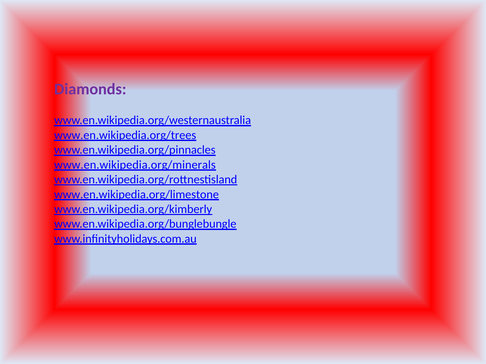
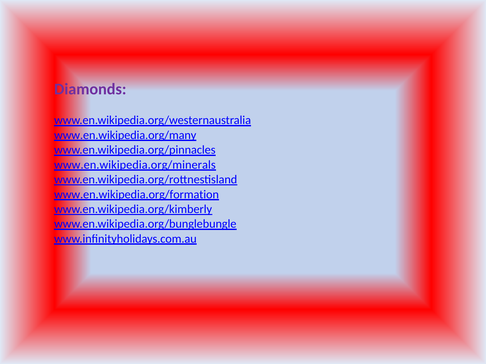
www.en.wikipedia.org/trees: www.en.wikipedia.org/trees -> www.en.wikipedia.org/many (125, 135)
www.en.wikipedia.org/limestone: www.en.wikipedia.org/limestone -> www.en.wikipedia.org/formation (137, 195)
